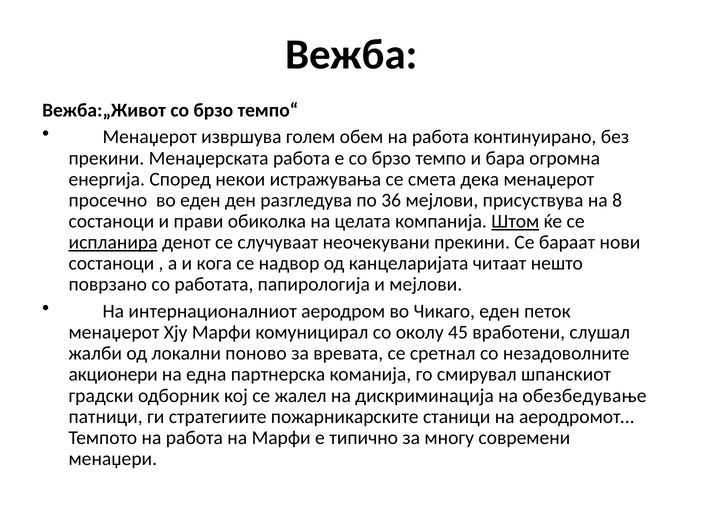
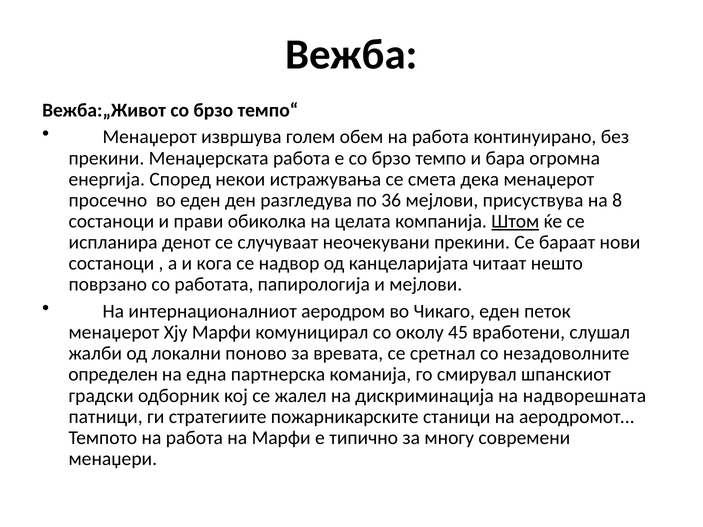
испланира underline: present -> none (113, 243)
акционери: акционери -> определен (113, 375)
обезбедување: обезбедување -> надворешната (584, 396)
